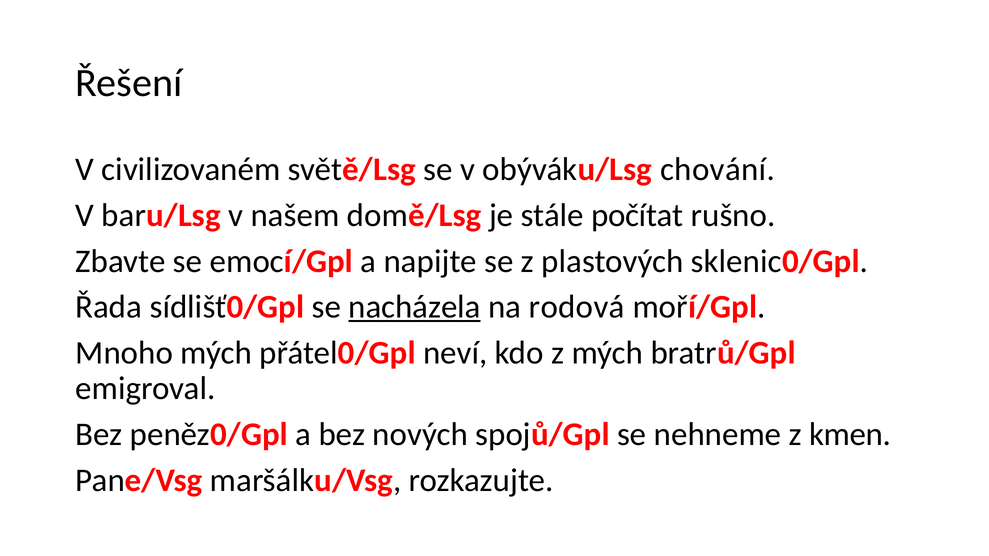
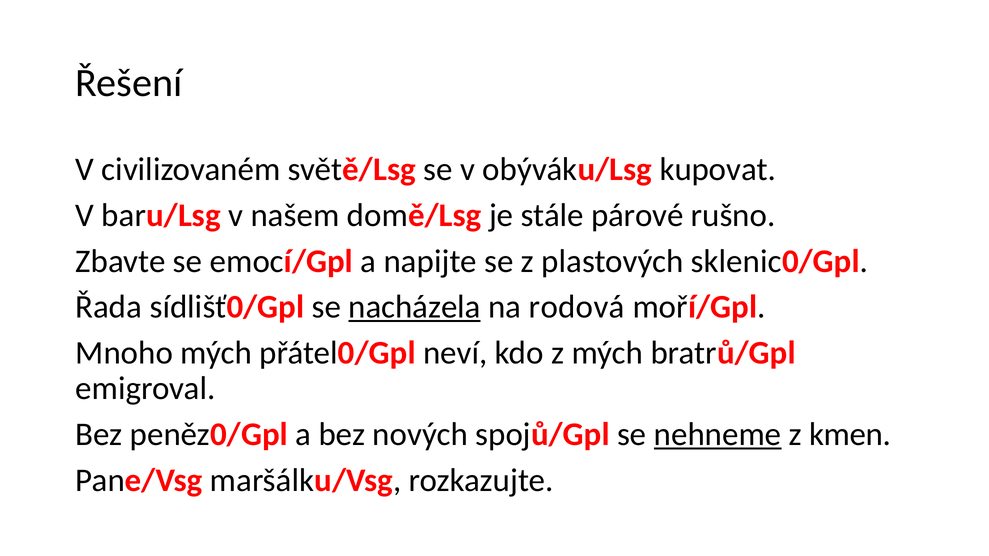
chování: chování -> kupovat (718, 169)
počítat: počítat -> párové (637, 215)
nehneme underline: none -> present (718, 435)
